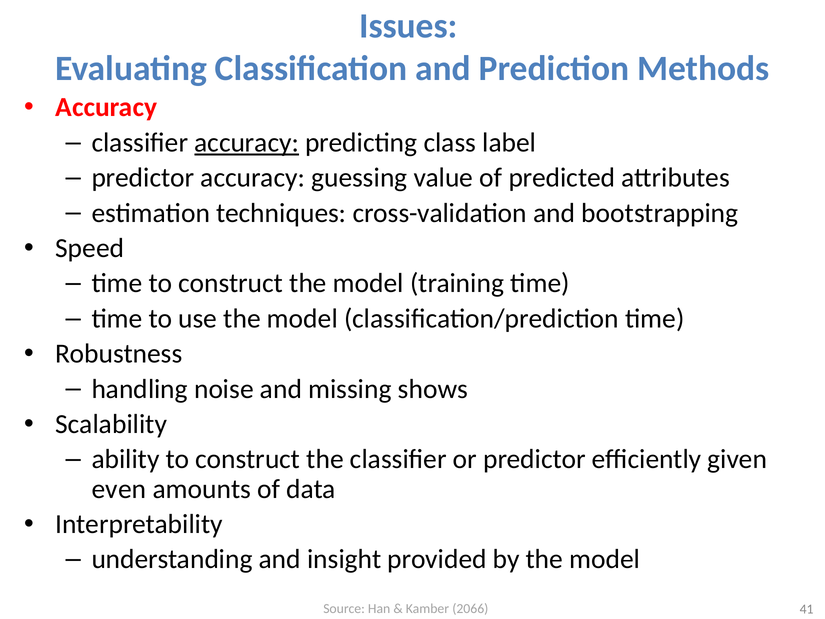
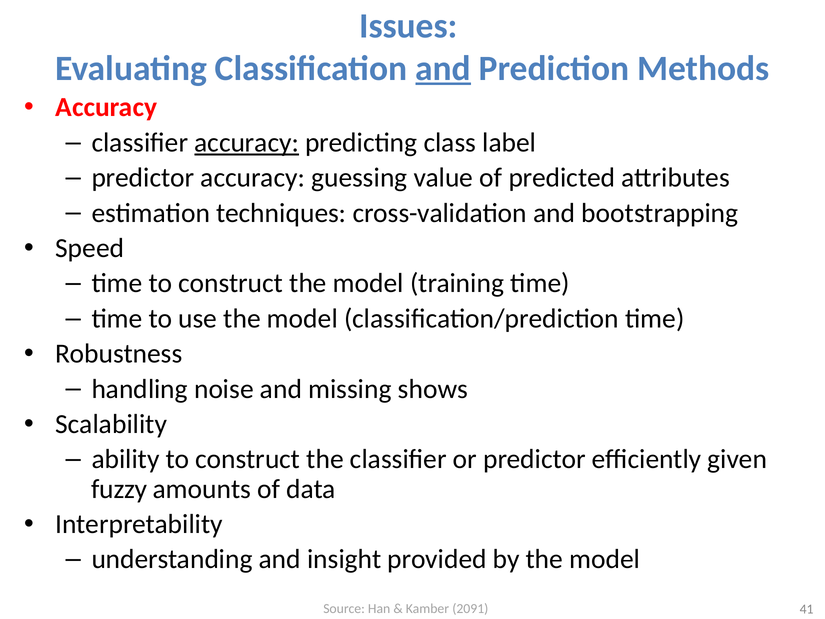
and underline: none -> present (443, 68)
even: even -> fuzzy (119, 489)
2066: 2066 -> 2091 (470, 608)
